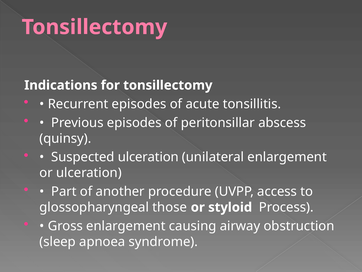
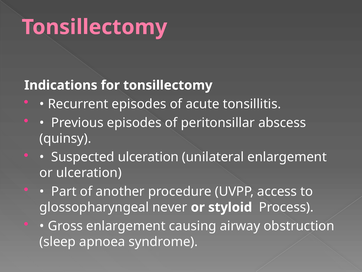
those: those -> never (170, 207)
